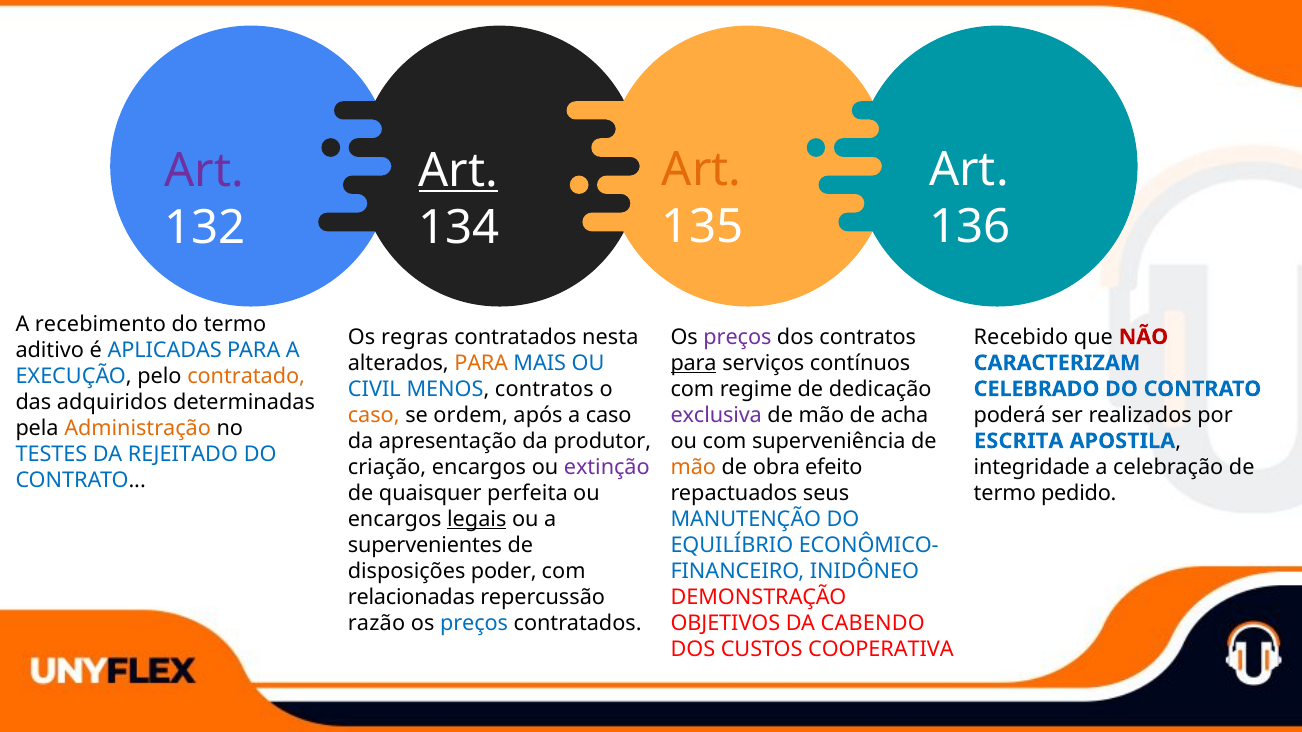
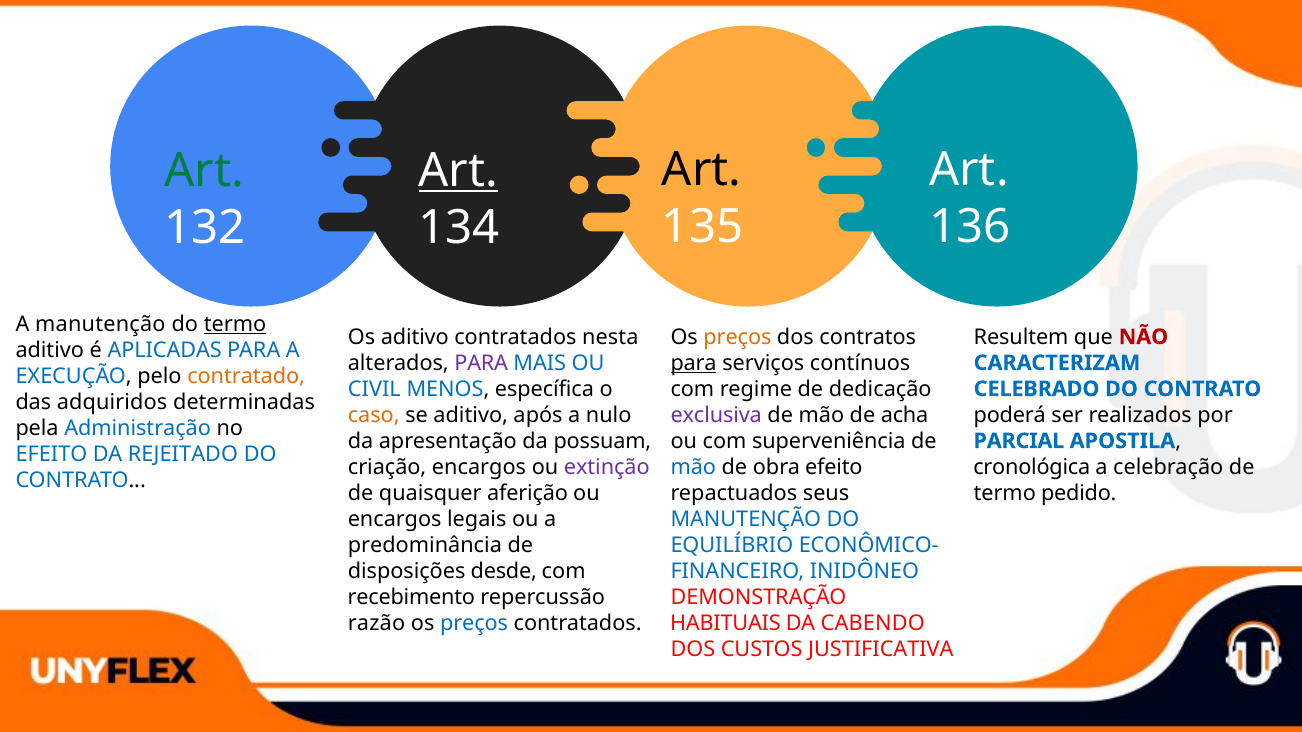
Art colour: orange -> black (702, 170)
Art colour: purple -> green (204, 171)
A recebimento: recebimento -> manutenção (100, 324)
termo underline: none -> present (235, 324)
preços colour: purple -> orange (737, 337)
Recebido: Recebido -> Resultem (1021, 337)
Os regras: regras -> aditivo (415, 338)
PARA colour: orange -> purple (481, 364)
MENOS contratos: contratos -> específica (544, 390)
se ordem: ordem -> aditivo (471, 416)
a caso: caso -> nulo (609, 416)
Administração colour: orange -> blue (138, 428)
produtor: produtor -> possuam (602, 442)
ESCRITA: ESCRITA -> PARCIAL (1019, 441)
TESTES: TESTES -> EFEITO (51, 454)
mão colour: orange -> blue (693, 467)
integridade: integridade -> cronológica (1032, 467)
perfeita: perfeita -> aferição (528, 494)
legais underline: present -> none (477, 520)
supervenientes: supervenientes -> predominância (425, 546)
poder: poder -> desde (504, 572)
relacionadas: relacionadas -> recebimento (411, 598)
OBJETIVOS: OBJETIVOS -> HABITUAIS (725, 623)
COOPERATIVA: COOPERATIVA -> JUSTIFICATIVA (881, 650)
